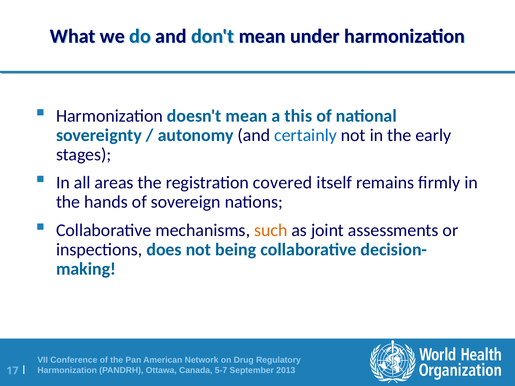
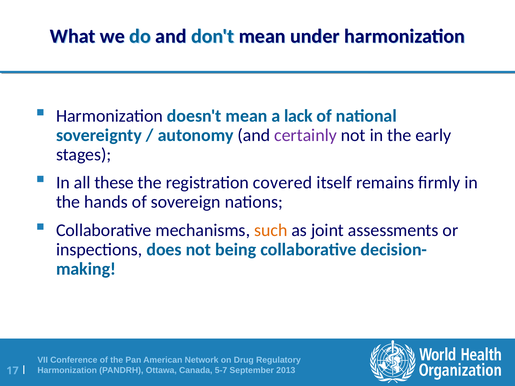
this: this -> lack (298, 116)
certainly colour: blue -> purple (306, 135)
areas: areas -> these (114, 183)
